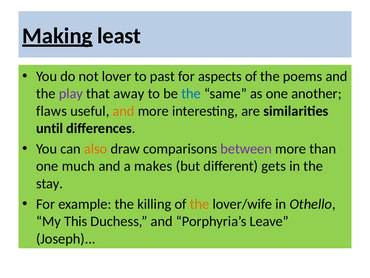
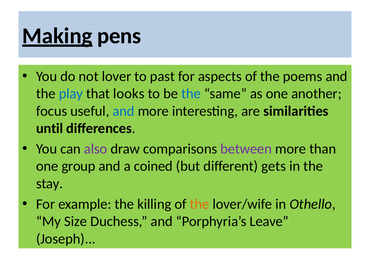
least: least -> pens (119, 36)
play colour: purple -> blue (71, 94)
away: away -> looks (129, 94)
flaws: flaws -> focus (52, 111)
and colour: orange -> blue (124, 111)
also colour: orange -> purple (96, 149)
much: much -> group (78, 166)
makes: makes -> coined (153, 166)
This: This -> Size (76, 221)
